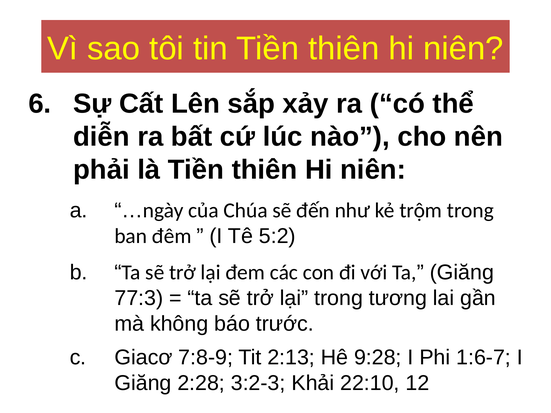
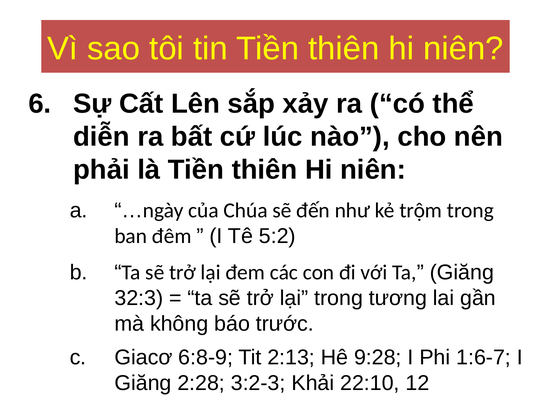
77:3: 77:3 -> 32:3 (139, 298)
7:8-9: 7:8-9 -> 6:8-9 (206, 358)
